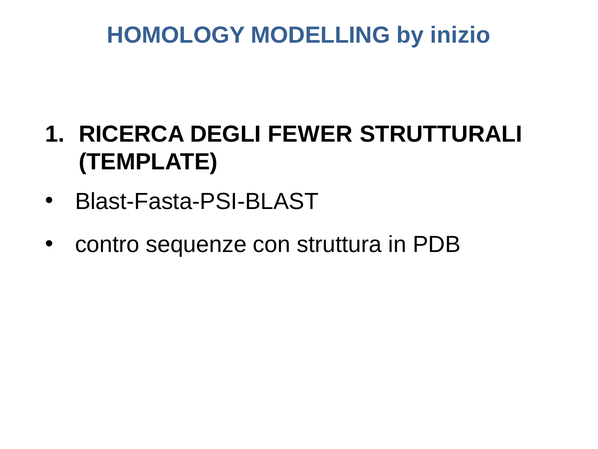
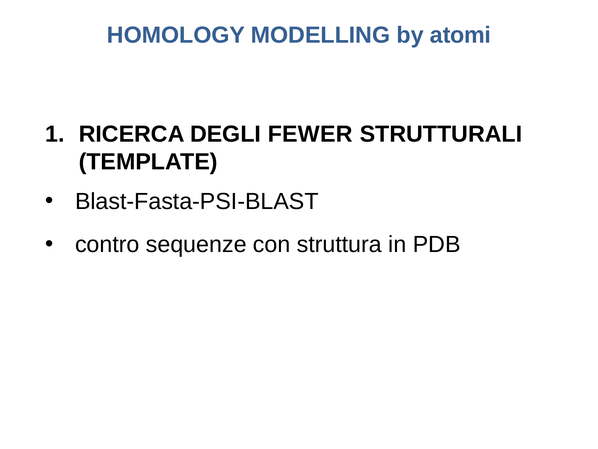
inizio: inizio -> atomi (461, 35)
